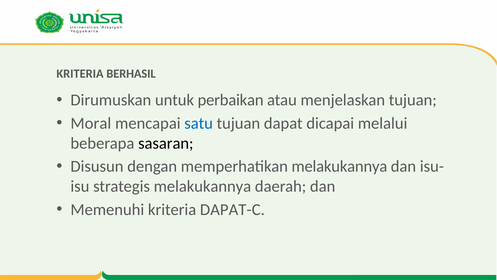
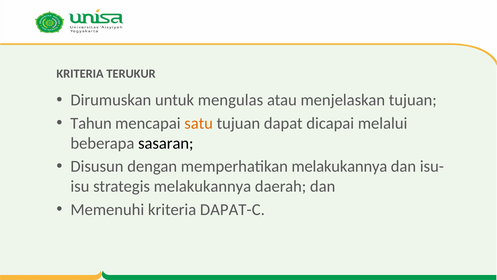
BERHASIL: BERHASIL -> TERUKUR (131, 74)
perbaikan: perbaikan -> mengulas (230, 100)
Moral: Moral -> Tahun (91, 123)
satu colour: blue -> orange (199, 123)
